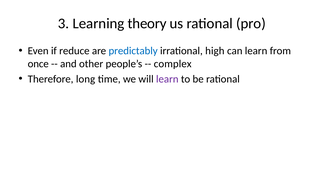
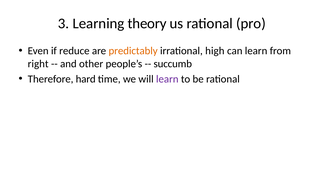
predictably colour: blue -> orange (133, 51)
once: once -> right (38, 64)
complex: complex -> succumb (173, 64)
long: long -> hard (86, 79)
